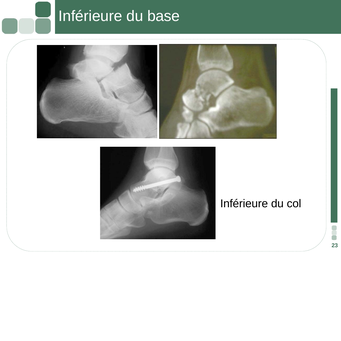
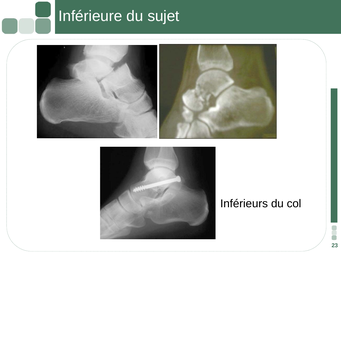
base: base -> sujet (163, 16)
Inférieure: Inférieure -> Inférieurs (244, 204)
